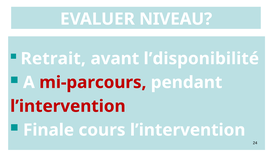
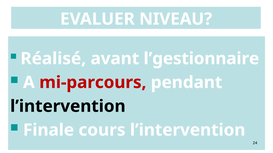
Retrait: Retrait -> Réalisé (53, 59)
l’disponibilité: l’disponibilité -> l’gestionnaire (201, 59)
l’intervention colour: red -> black (68, 107)
